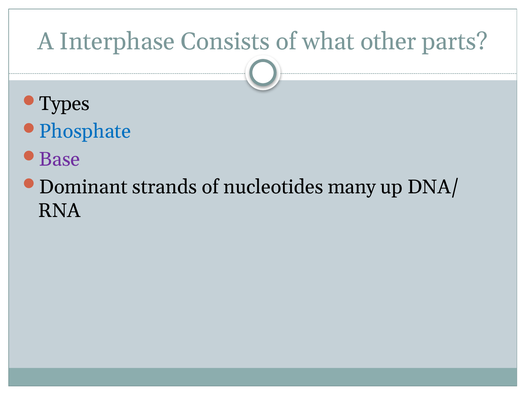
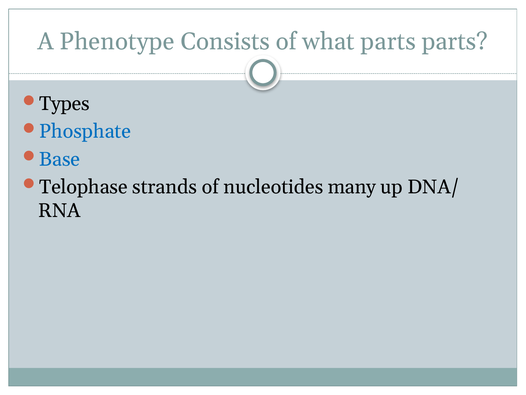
Interphase: Interphase -> Phenotype (117, 41)
what other: other -> parts (388, 41)
Base colour: purple -> blue (60, 159)
Dominant: Dominant -> Telophase (83, 187)
